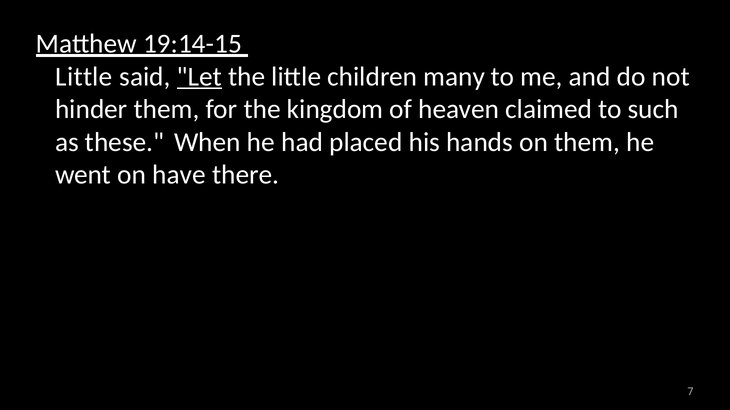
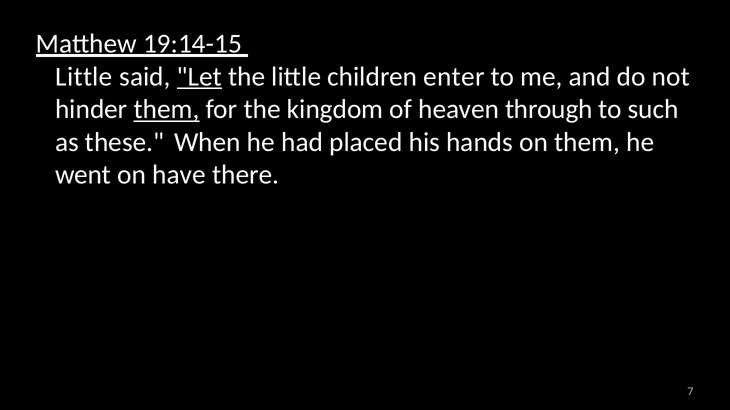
many: many -> enter (454, 77)
them underline: none -> present (167, 110)
claimed: claimed -> through (549, 110)
